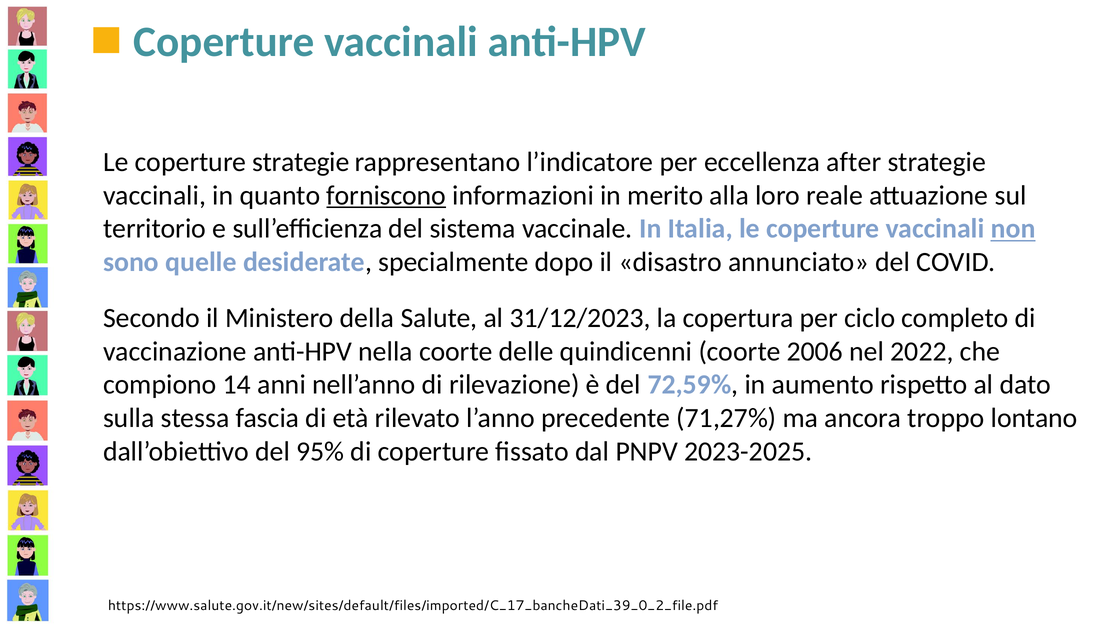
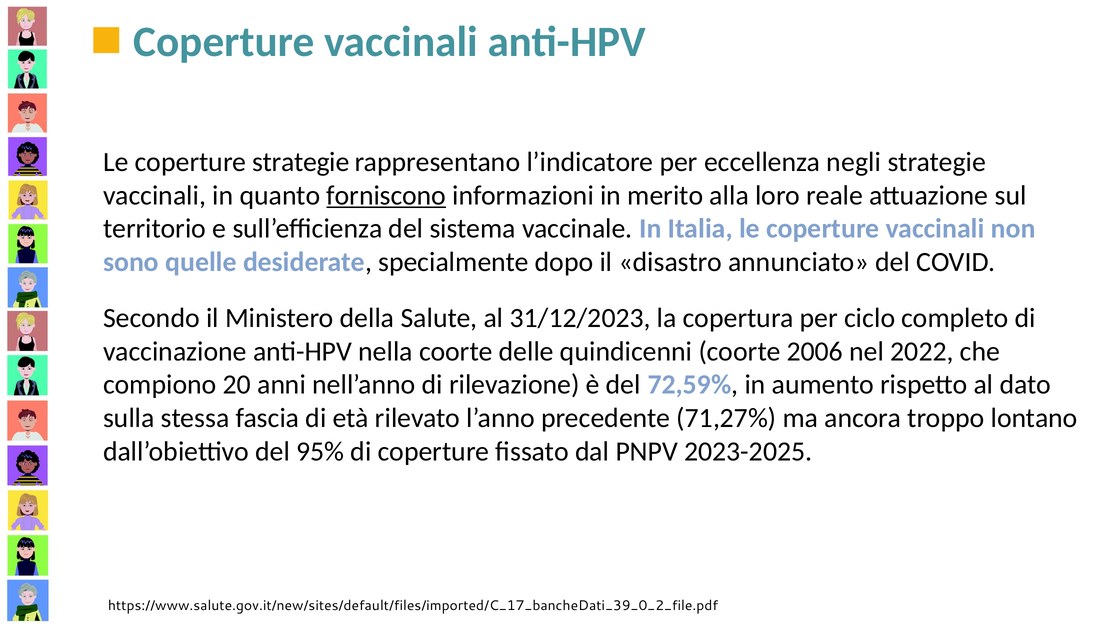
after: after -> negli (854, 162)
non underline: present -> none (1013, 229)
14: 14 -> 20 (237, 385)
